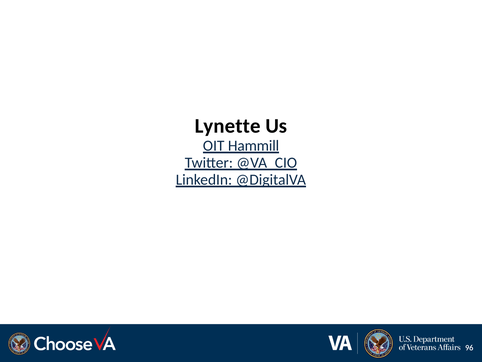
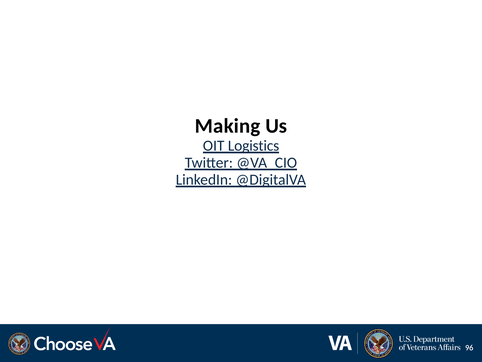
Lynette: Lynette -> Making (228, 126)
Hammill: Hammill -> Logistics (254, 146)
